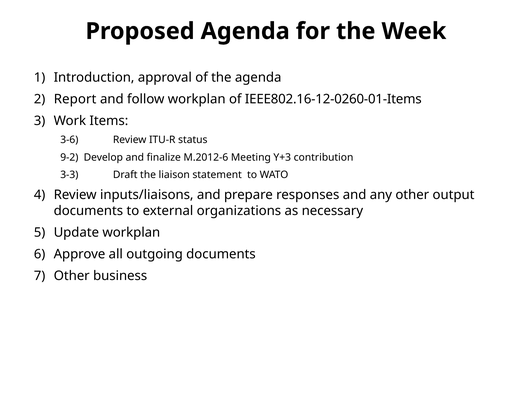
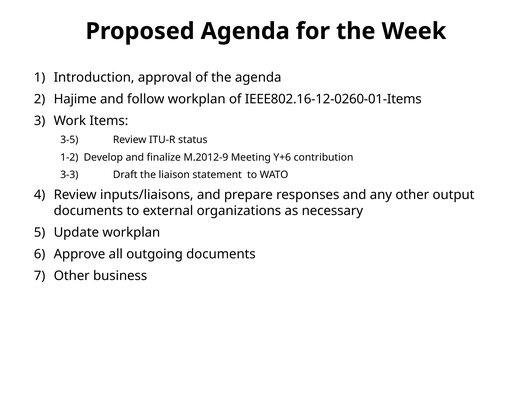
Report: Report -> Hajime (75, 99)
3-6: 3-6 -> 3-5 (69, 140)
9-2: 9-2 -> 1-2 (69, 157)
M.2012-6: M.2012-6 -> M.2012-9 (206, 157)
Y+3: Y+3 -> Y+6 (282, 157)
